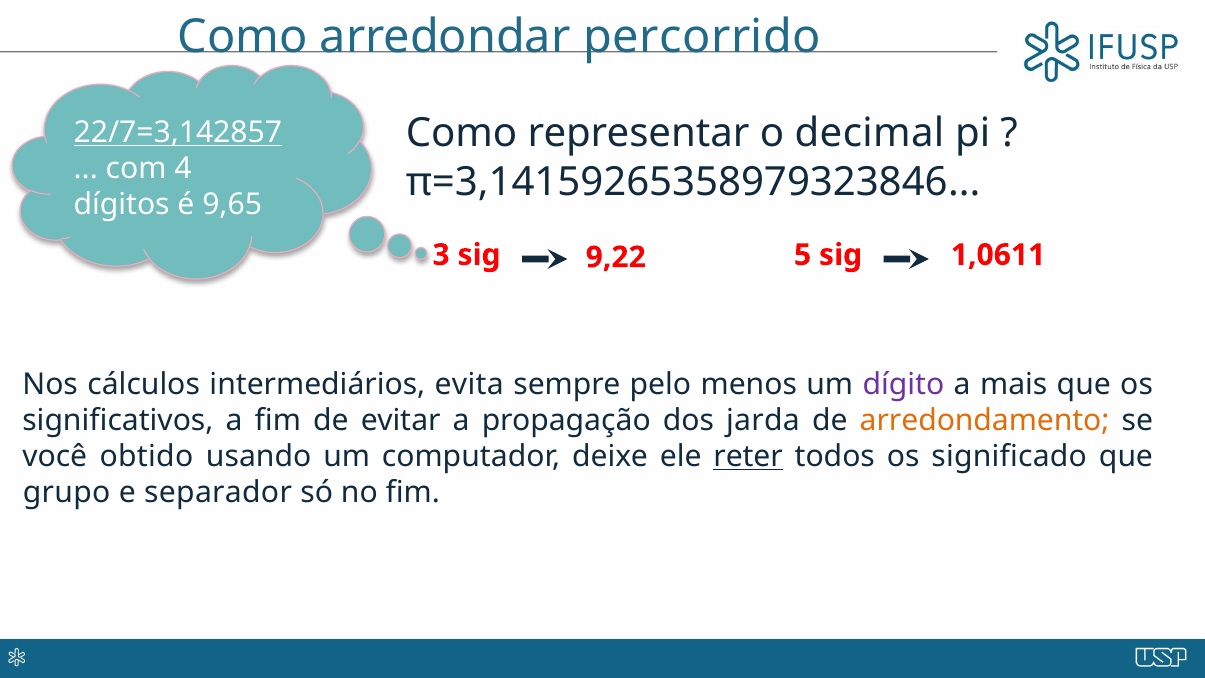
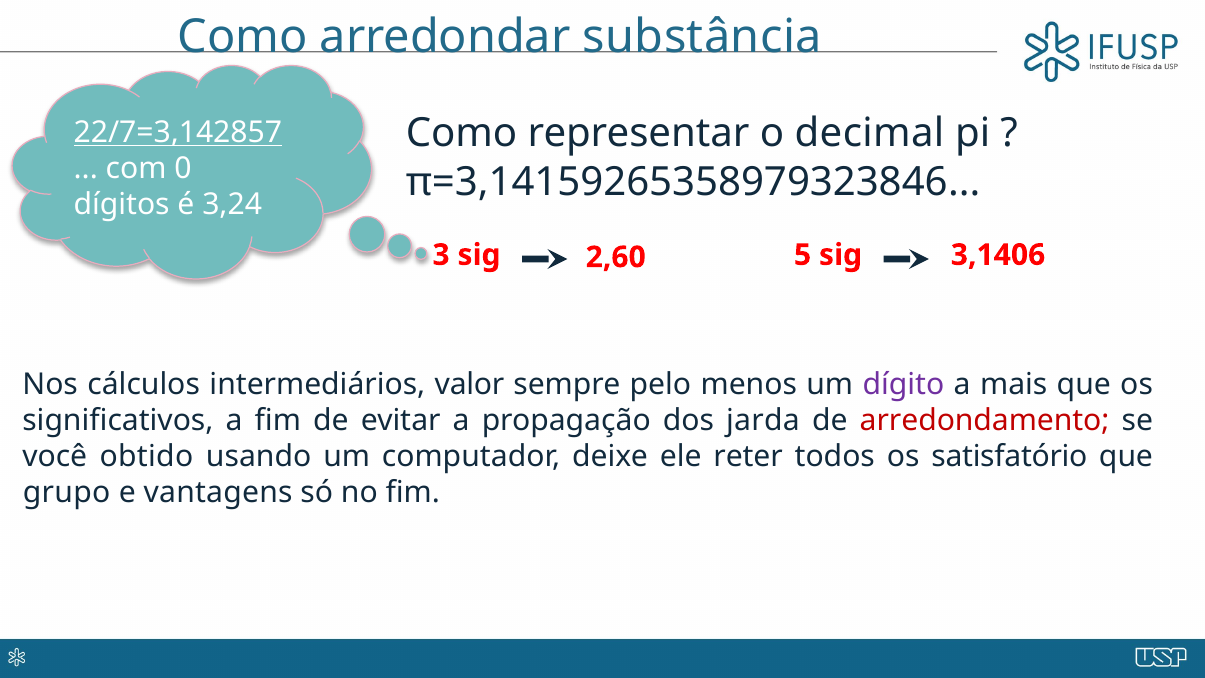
percorrido: percorrido -> substância (702, 37)
4: 4 -> 0 (183, 169)
9,65: 9,65 -> 3,24 (232, 205)
9,22: 9,22 -> 2,60 (616, 257)
1,0611: 1,0611 -> 3,1406 (998, 255)
evita: evita -> valor (469, 384)
arredondamento colour: orange -> red (985, 420)
reter underline: present -> none (748, 456)
significado: significado -> satisfatório (1009, 456)
separador: separador -> vantagens (218, 493)
